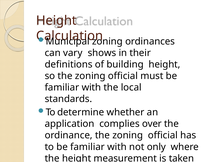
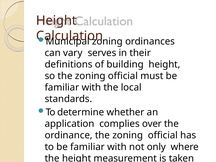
shows: shows -> serves (102, 53)
